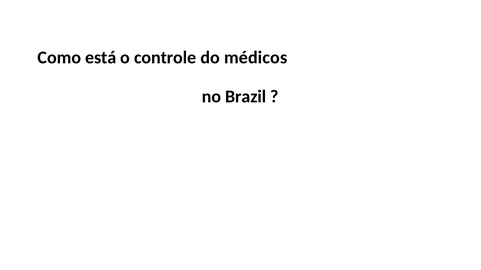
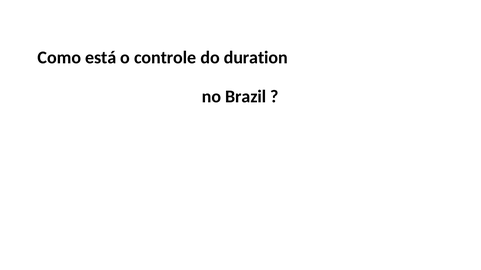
médicos: médicos -> duration (256, 58)
